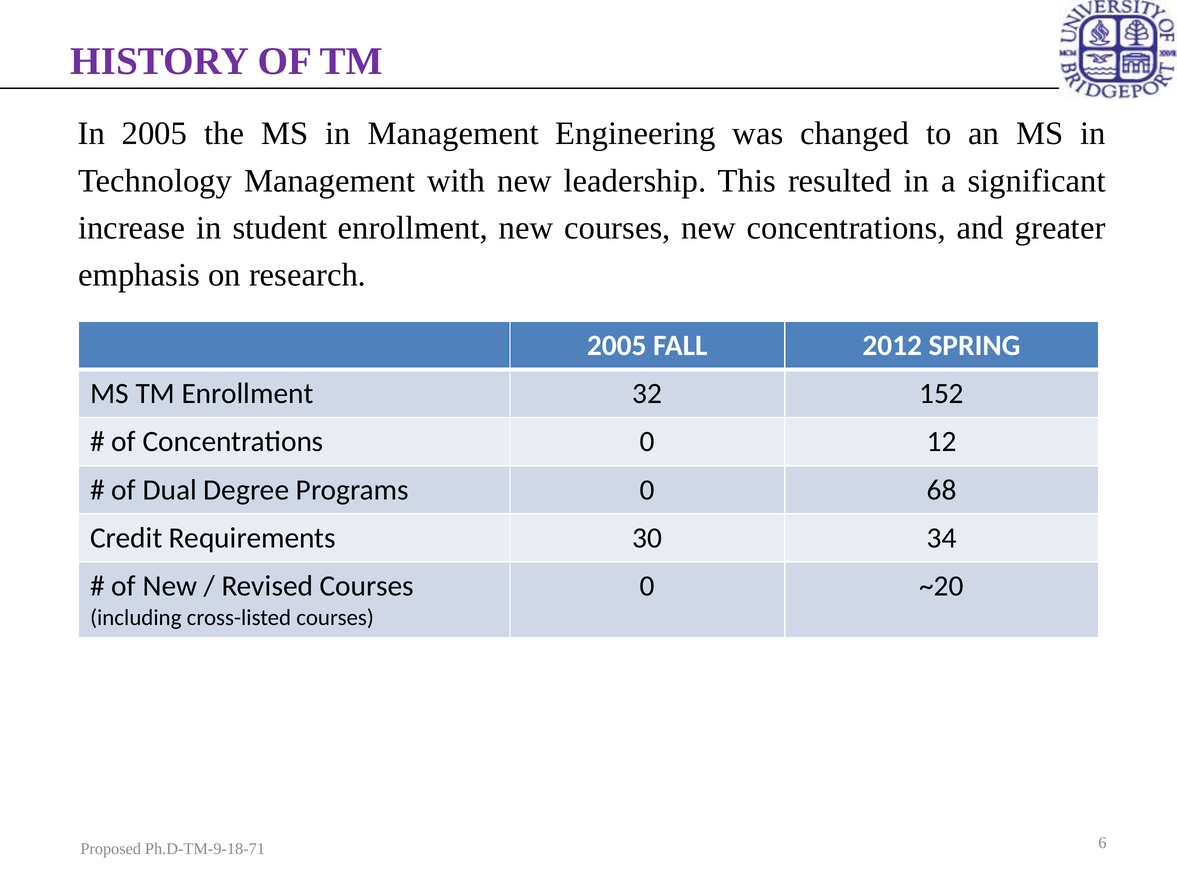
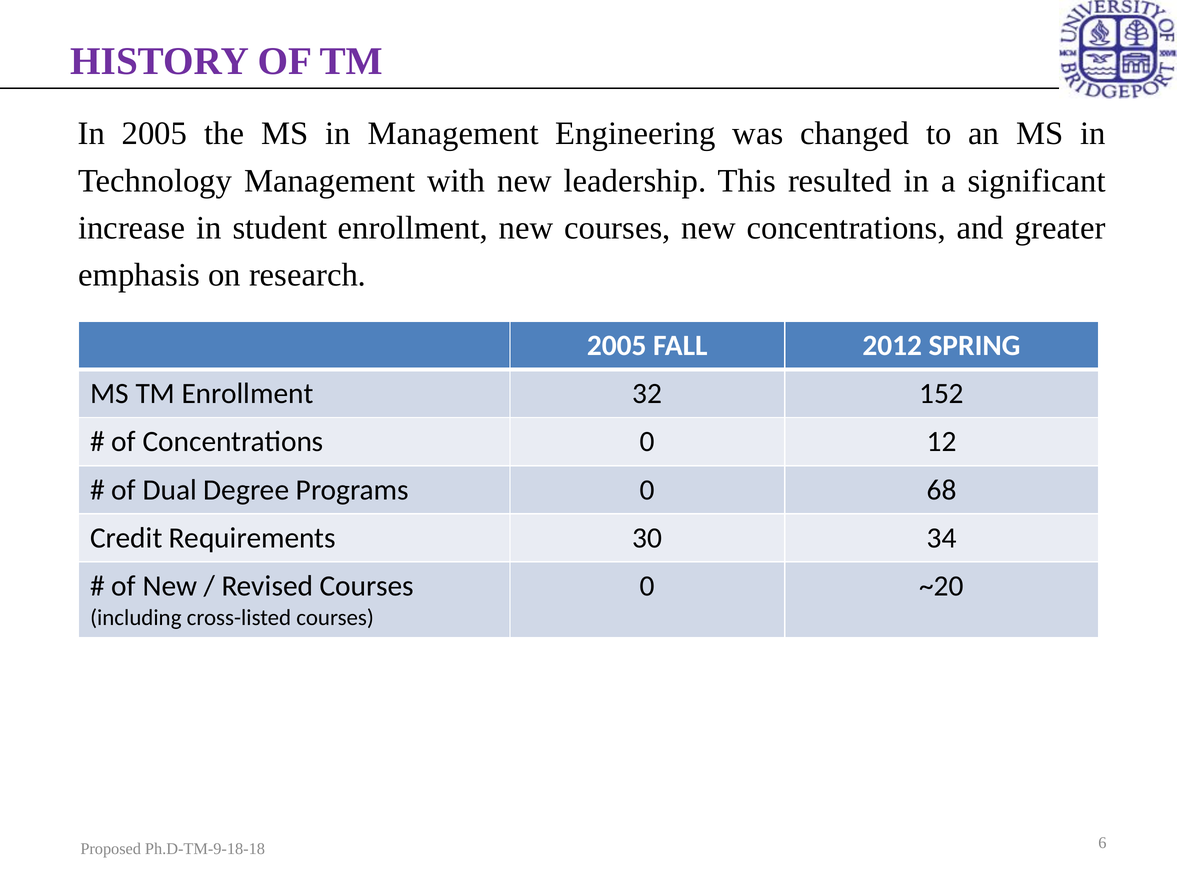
Ph.D-TM-9-18-71: Ph.D-TM-9-18-71 -> Ph.D-TM-9-18-18 (205, 848)
